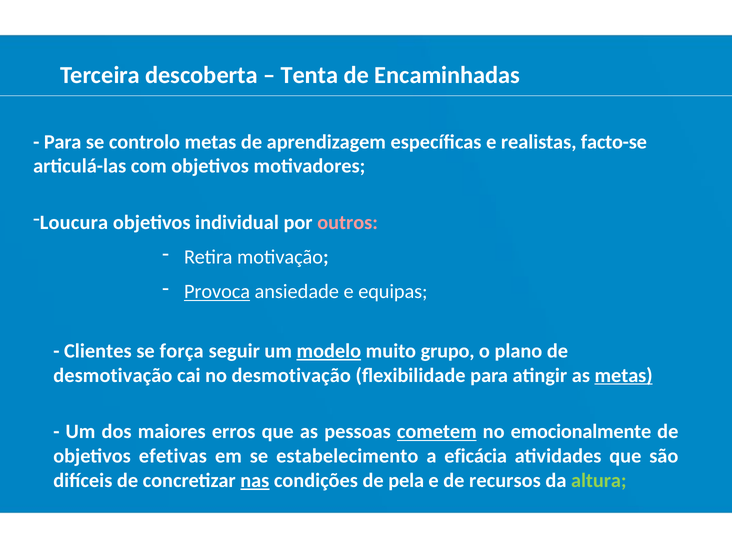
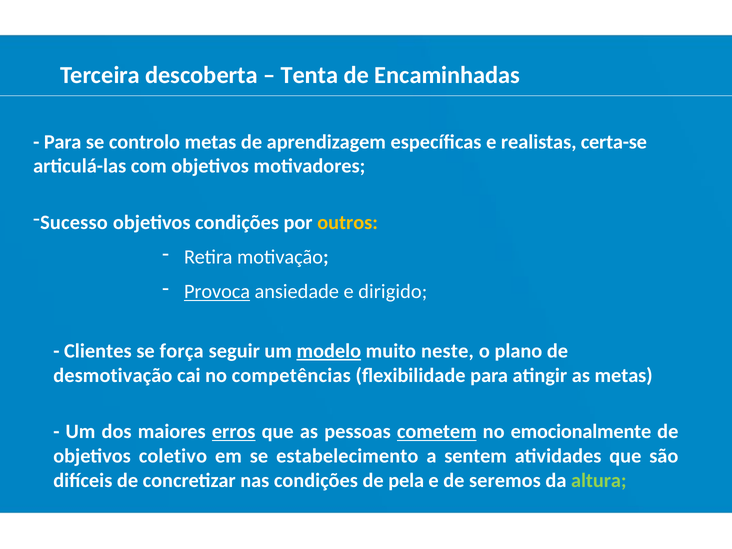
facto-se: facto-se -> certa-se (614, 142)
Loucura: Loucura -> Sucesso (74, 223)
objetivos individual: individual -> condições (237, 223)
outros colour: pink -> yellow (348, 223)
equipas: equipas -> dirigido (393, 292)
grupo: grupo -> neste (447, 351)
no desmotivação: desmotivação -> competências (291, 375)
metas underline: present -> none (624, 375)
erros underline: none -> present (234, 432)
efetivas: efetivas -> coletivo (173, 456)
eficácia: eficácia -> sentem (476, 456)
nas underline: present -> none (255, 480)
recursos: recursos -> seremos (505, 480)
